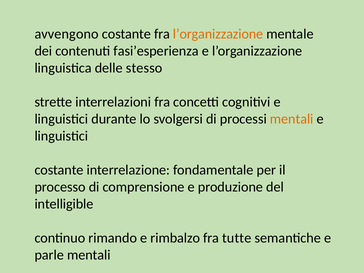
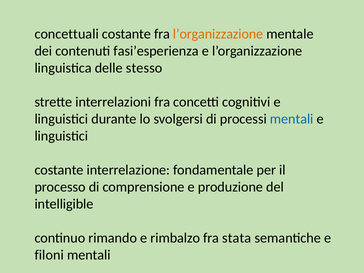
avvengono: avvengono -> concettuali (67, 34)
mentali colour: orange -> blue (292, 119)
tutte: tutte -> stata (237, 238)
parle: parle -> filoni (49, 255)
